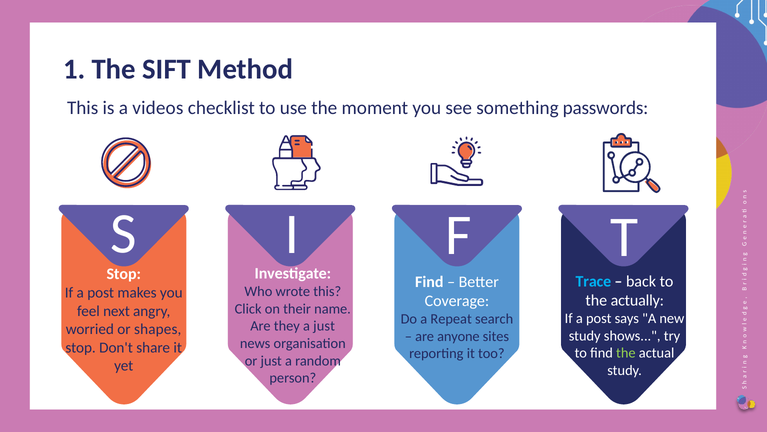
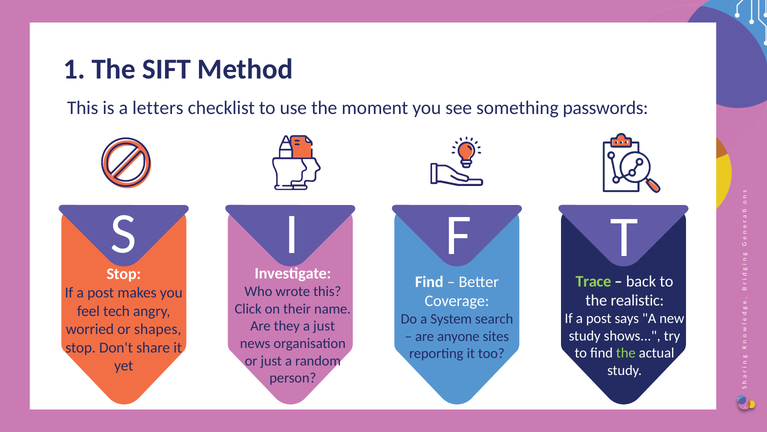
videos: videos -> letters (158, 108)
Trace colour: light blue -> light green (593, 281)
actually: actually -> realistic (637, 300)
next: next -> tech (117, 311)
Repeat: Repeat -> System (451, 319)
